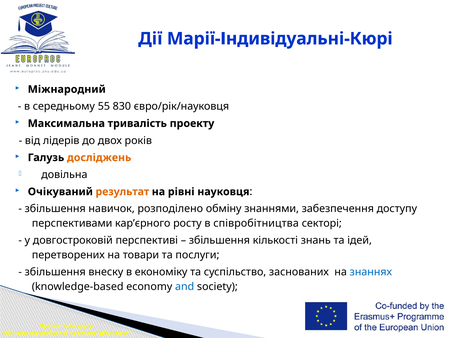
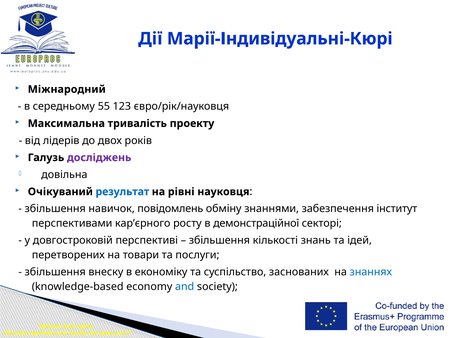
830: 830 -> 123 (122, 106)
досліджень colour: orange -> purple (99, 158)
результат colour: orange -> blue (122, 192)
розподілено: розподілено -> повідомлень (170, 209)
доступу: доступу -> інститут (397, 209)
співробітництва: співробітництва -> демонстраційної (256, 224)
